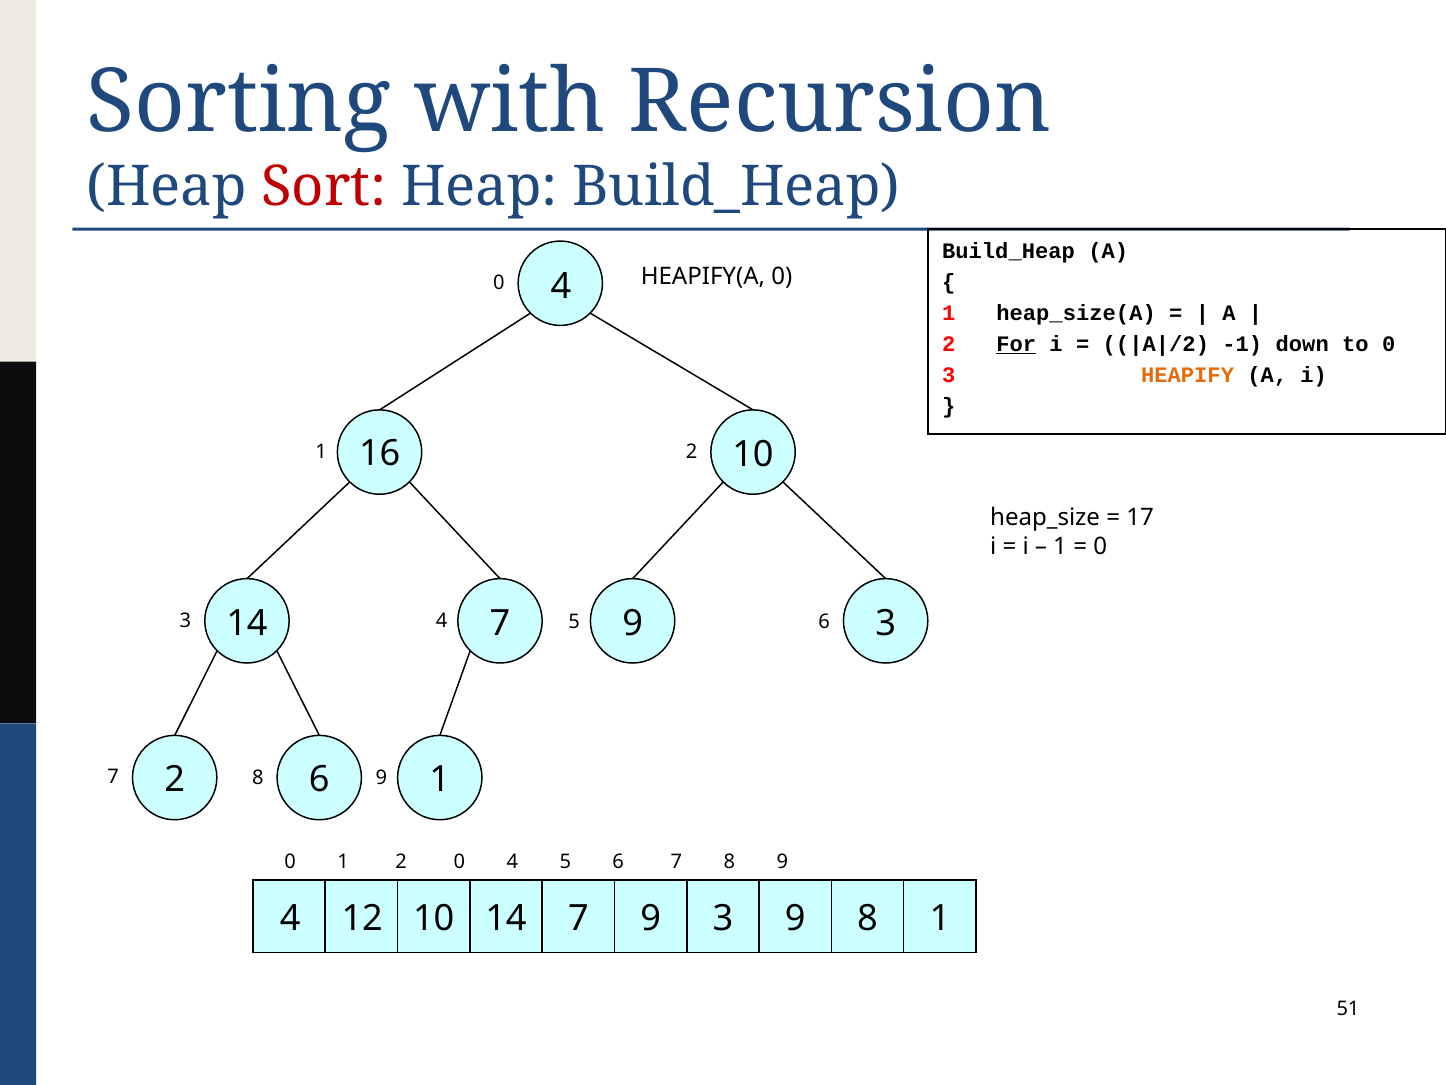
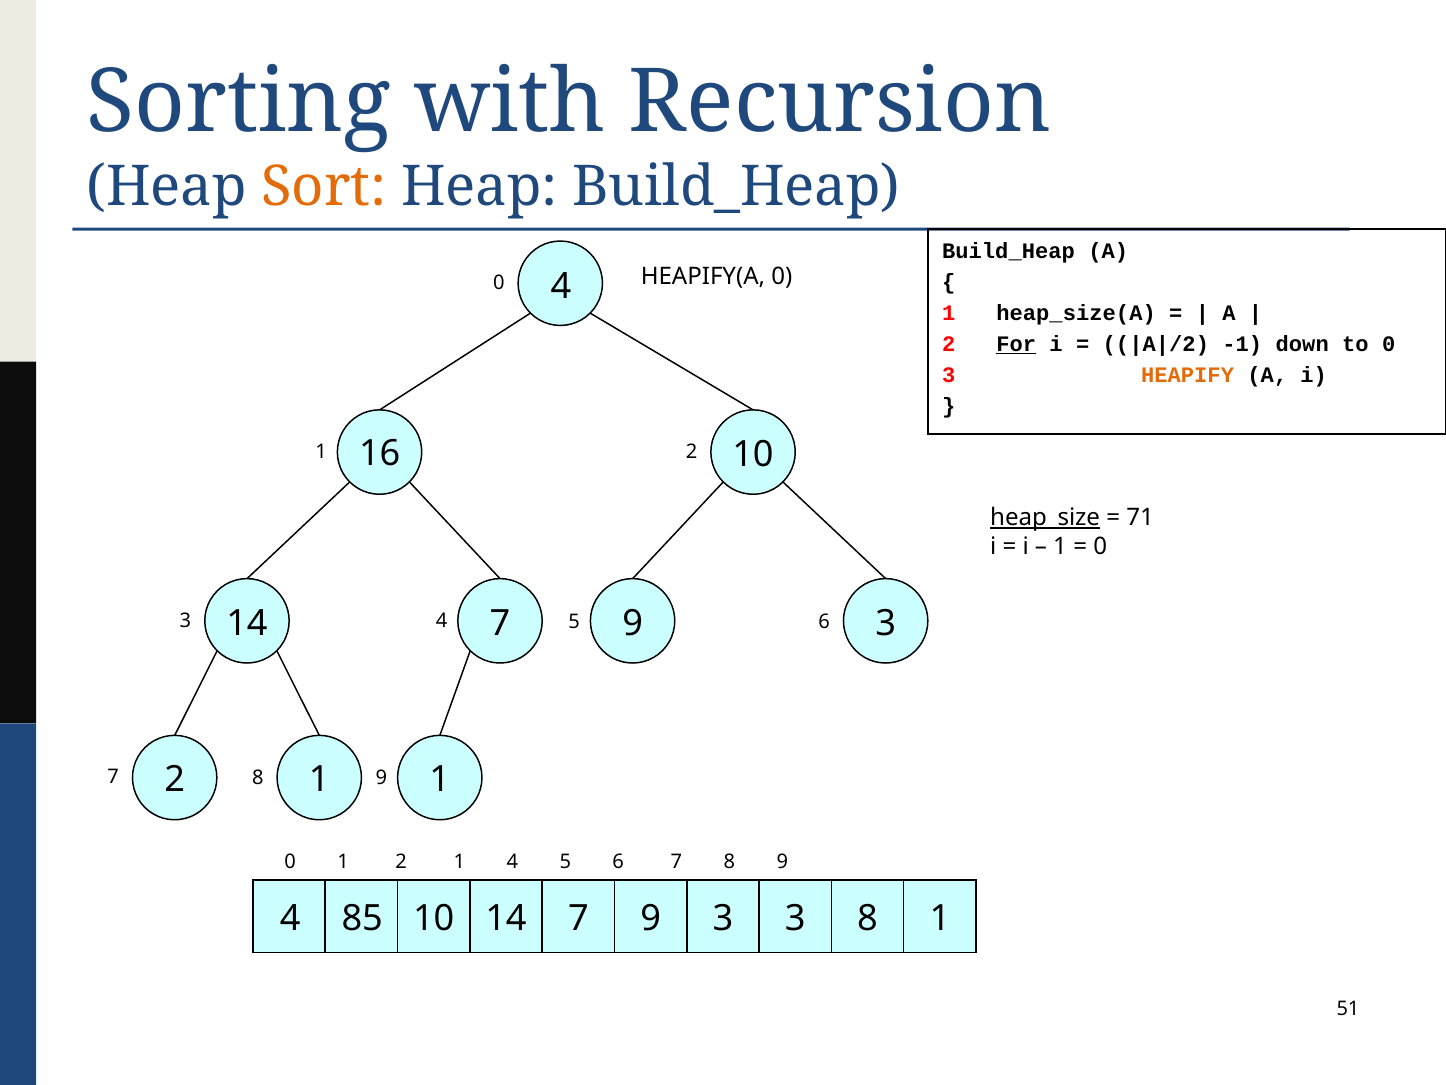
Sort colour: red -> orange (324, 187)
heap_size underline: none -> present (1045, 517)
17: 17 -> 71 (1140, 517)
6: 6 -> 1 (319, 780)
1 2 0: 0 -> 1 (459, 862)
12: 12 -> 85 (362, 919)
3 9: 9 -> 3 (795, 918)
